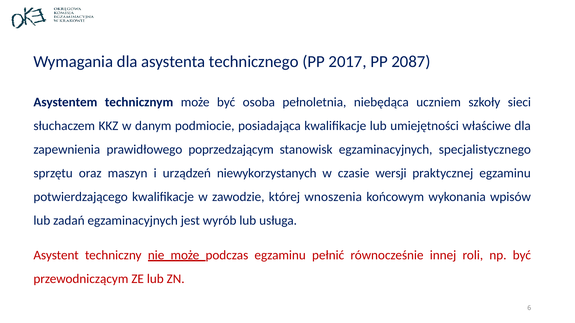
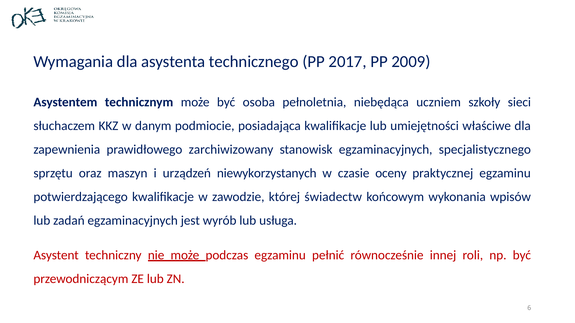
2087: 2087 -> 2009 (411, 62)
poprzedzającym: poprzedzającym -> zarchiwizowany (231, 150)
wersji: wersji -> oceny (391, 174)
wnoszenia: wnoszenia -> świadectw (333, 197)
